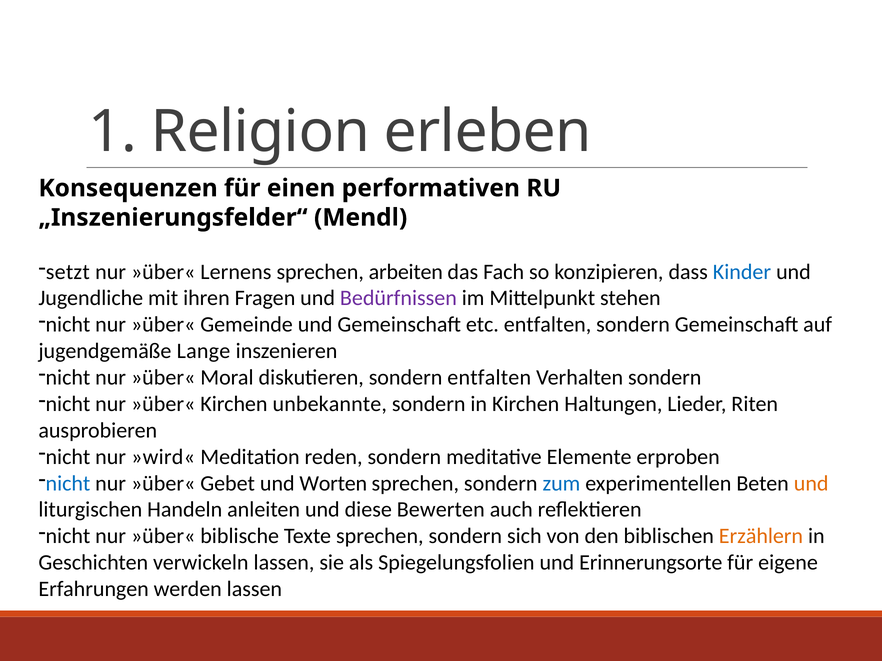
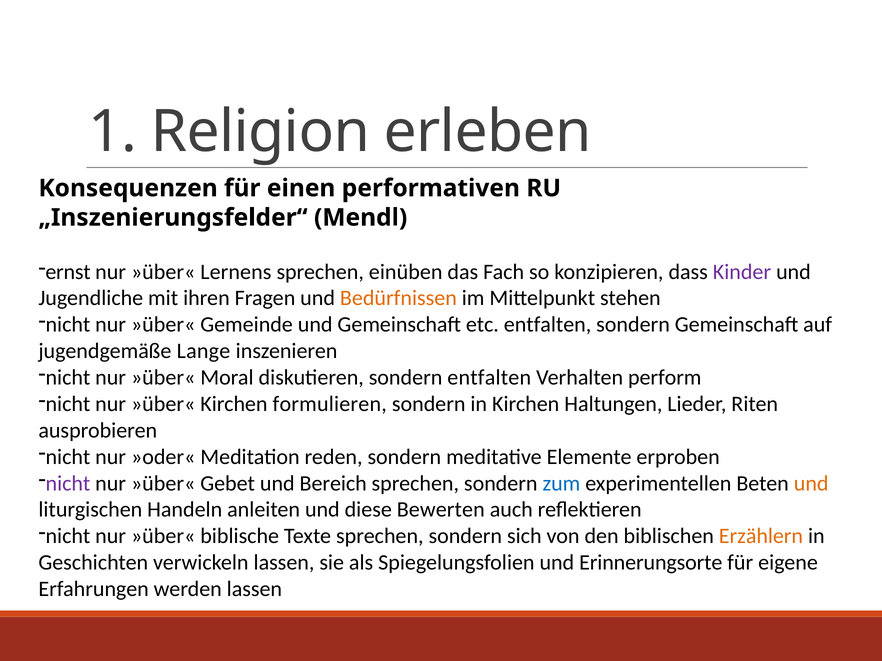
setzt: setzt -> ernst (68, 272)
arbeiten: arbeiten -> einüben (406, 272)
Kinder colour: blue -> purple (742, 272)
Bedürfnissen colour: purple -> orange (398, 298)
Verhalten sondern: sondern -> perform (665, 378)
unbekannte: unbekannte -> formulieren (330, 404)
»wird«: »wird« -> »oder« (163, 457)
nicht colour: blue -> purple (68, 484)
Worten: Worten -> Bereich (333, 484)
